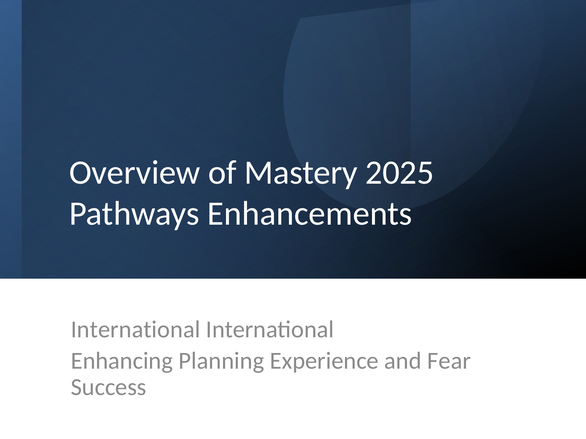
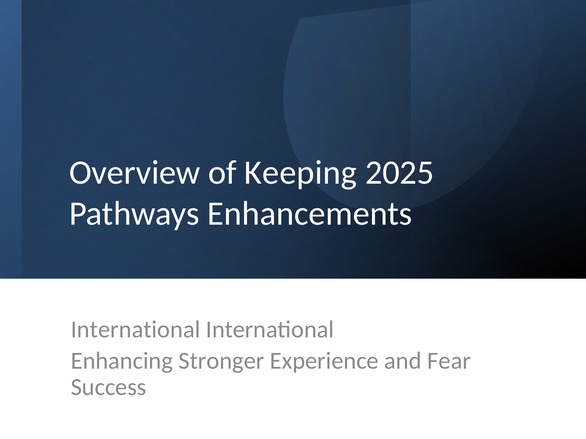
Mastery: Mastery -> Keeping (301, 173)
Planning: Planning -> Stronger (221, 361)
